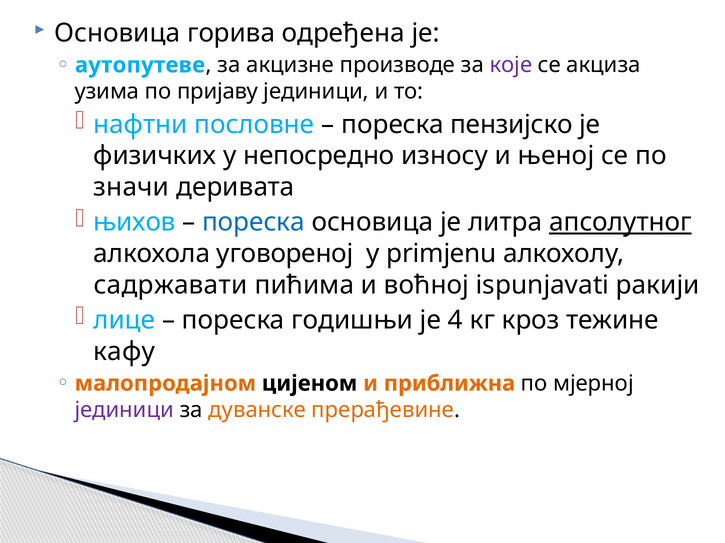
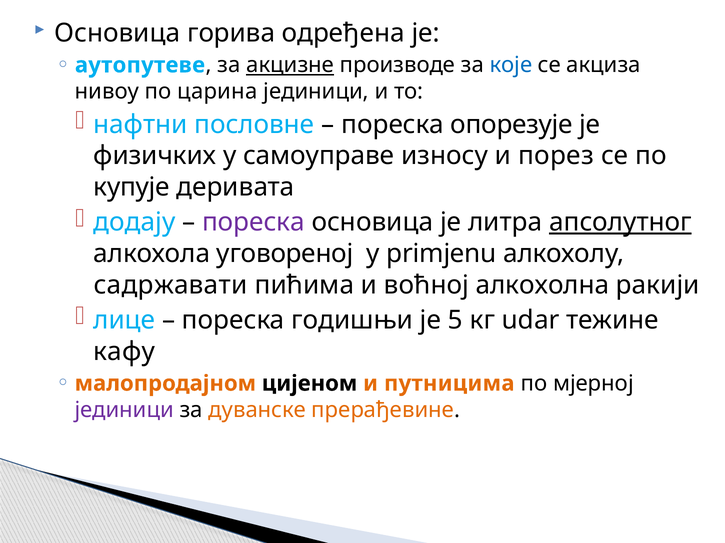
акцизне underline: none -> present (290, 65)
које colour: purple -> blue (511, 65)
узима: узима -> нивоу (107, 92)
пријаву: пријаву -> царина (217, 92)
пензијско: пензијско -> опорезује (512, 125)
непосредно: непосредно -> самоуправе (319, 156)
њеној: њеној -> порез (556, 156)
значи: значи -> купује (132, 188)
њихов: њихов -> додају (134, 223)
пореска colour: blue -> purple (253, 223)
ispunjavati: ispunjavati -> алкохолна (543, 286)
4: 4 -> 5 (455, 320)
кроз: кроз -> udar (531, 320)
приближна: приближна -> путницима (449, 384)
